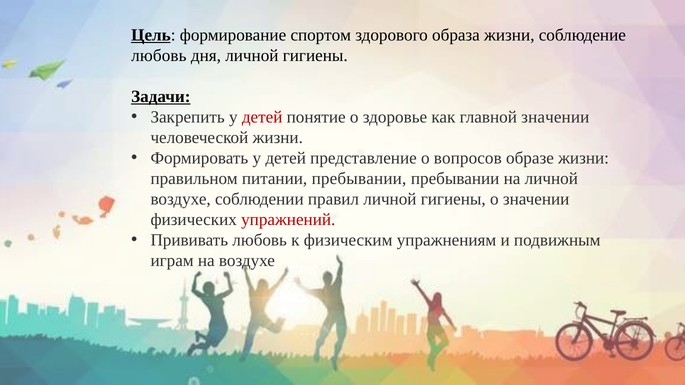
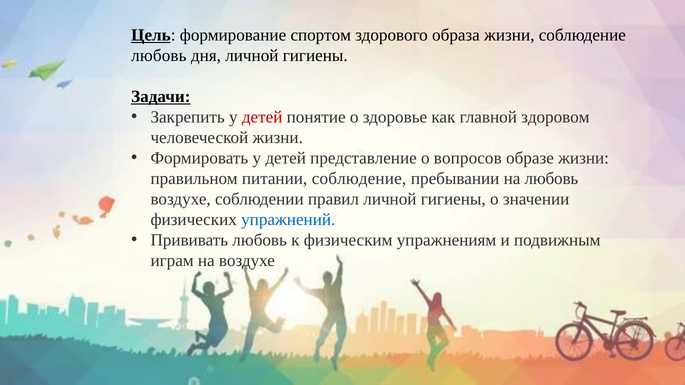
главной значении: значении -> здоровом (555, 117)
питании пребывании: пребывании -> соблюдение (359, 179)
на личной: личной -> любовь (551, 179)
упражнений colour: red -> blue (288, 220)
